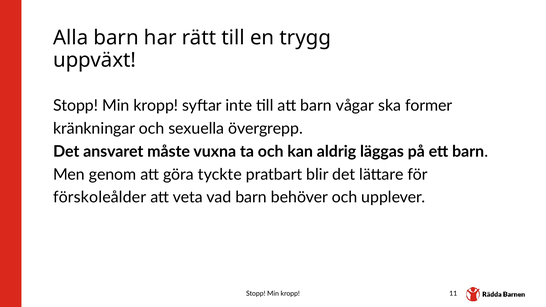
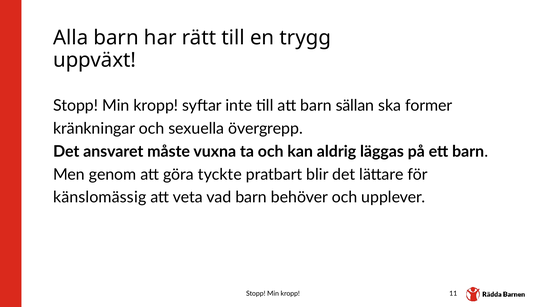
vågar: vågar -> sällan (355, 106)
förskoleålder: förskoleålder -> känslomässig (100, 197)
